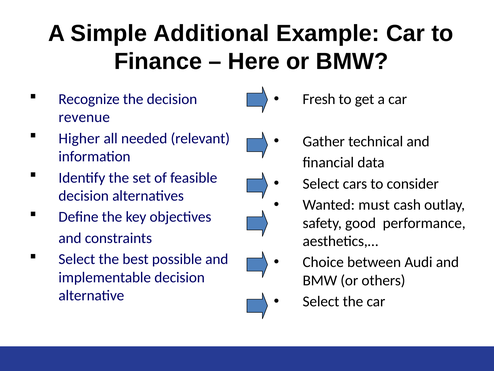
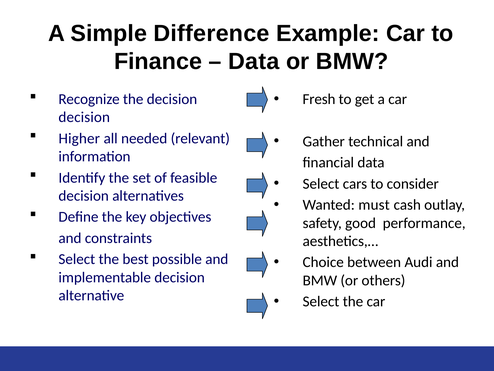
Additional: Additional -> Difference (211, 33)
Here: Here -> Data (254, 61)
revenue: revenue -> decision (84, 117)
